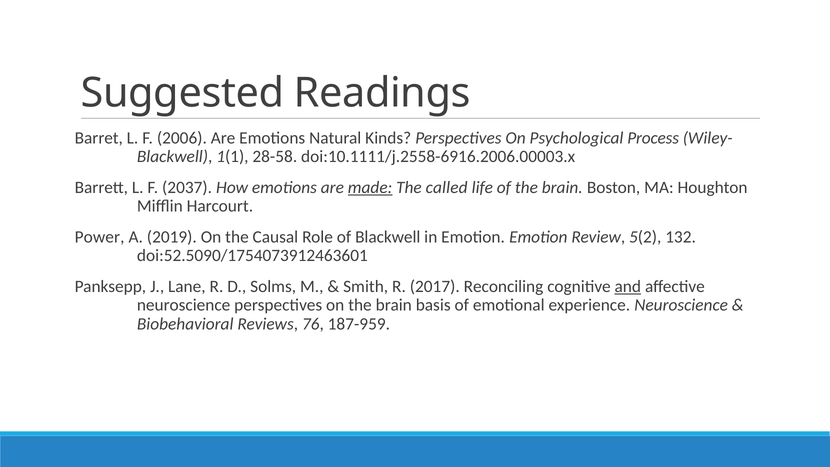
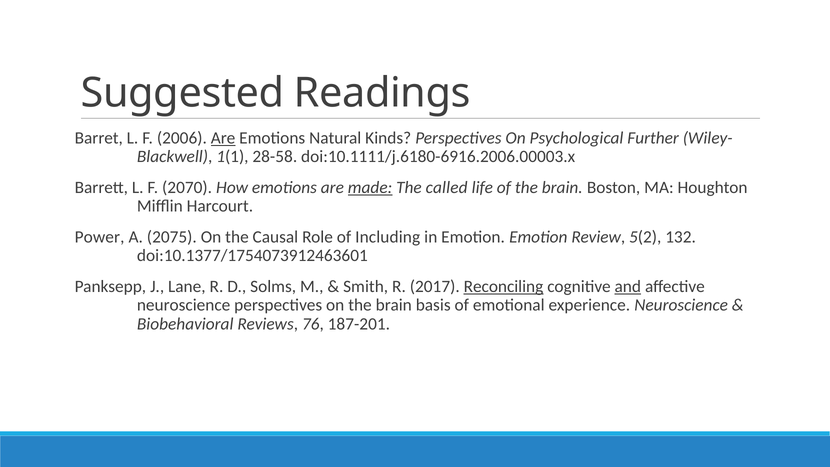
Are underline: none -> present (223, 138)
Process: Process -> Further (653, 138)
doi:10.1111/j.2558-6916.2006.00003.x: doi:10.1111/j.2558-6916.2006.00003.x -> doi:10.1111/j.6180-6916.2006.00003.x (438, 157)
2037: 2037 -> 2070 (187, 187)
2019: 2019 -> 2075 (172, 237)
of Blackwell: Blackwell -> Including (388, 237)
doi:52.5090/1754073912463601: doi:52.5090/1754073912463601 -> doi:10.1377/1754073912463601 (252, 256)
Reconciling underline: none -> present (503, 286)
187-959: 187-959 -> 187-201 (359, 324)
